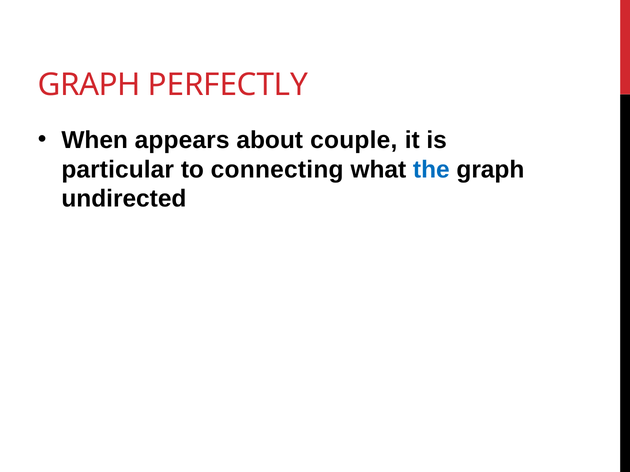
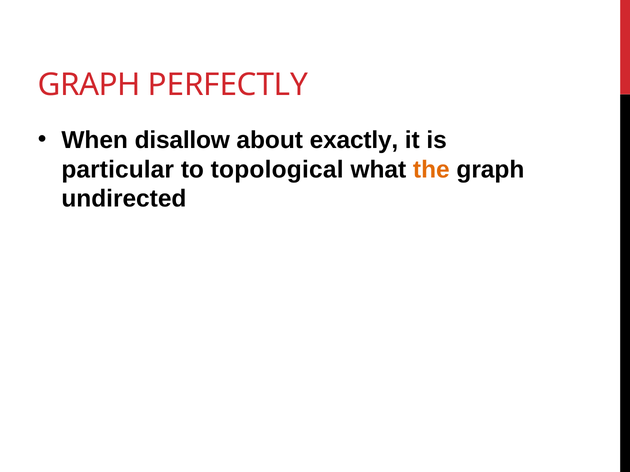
appears: appears -> disallow (182, 140)
couple: couple -> exactly (354, 140)
connecting: connecting -> topological (277, 170)
the colour: blue -> orange (431, 170)
